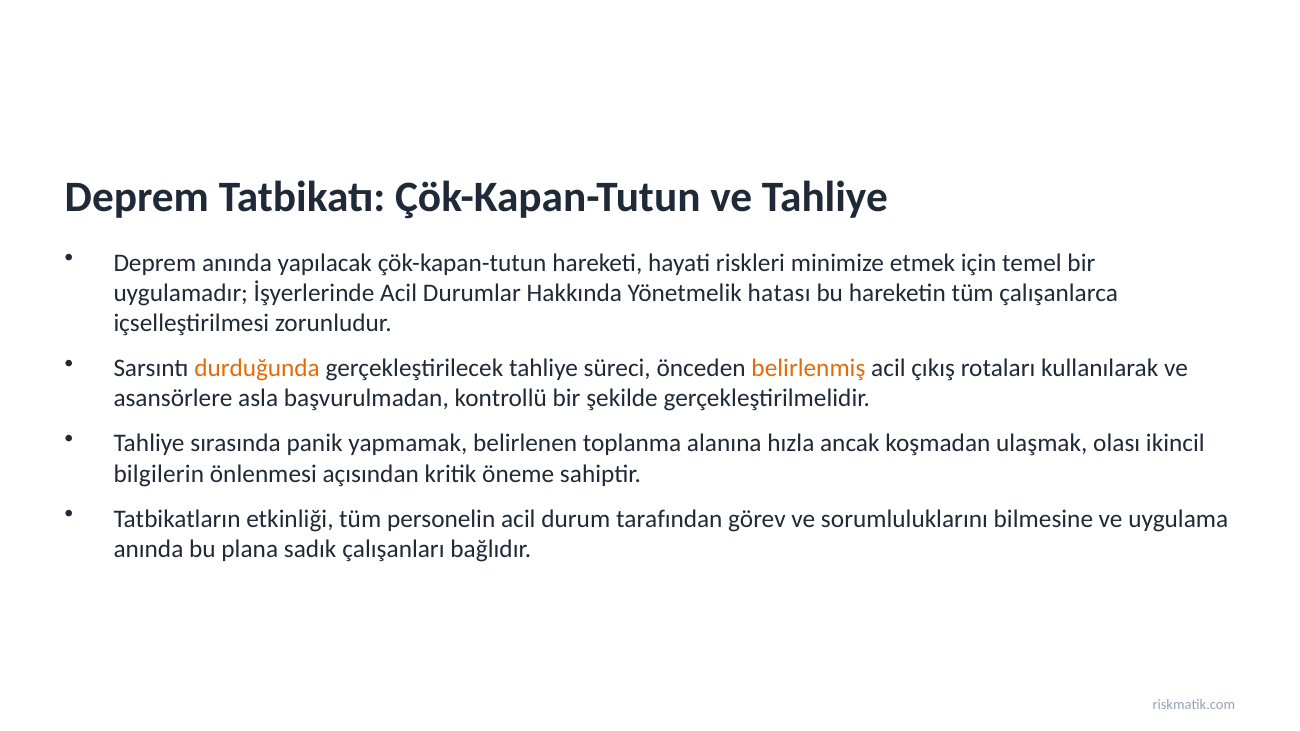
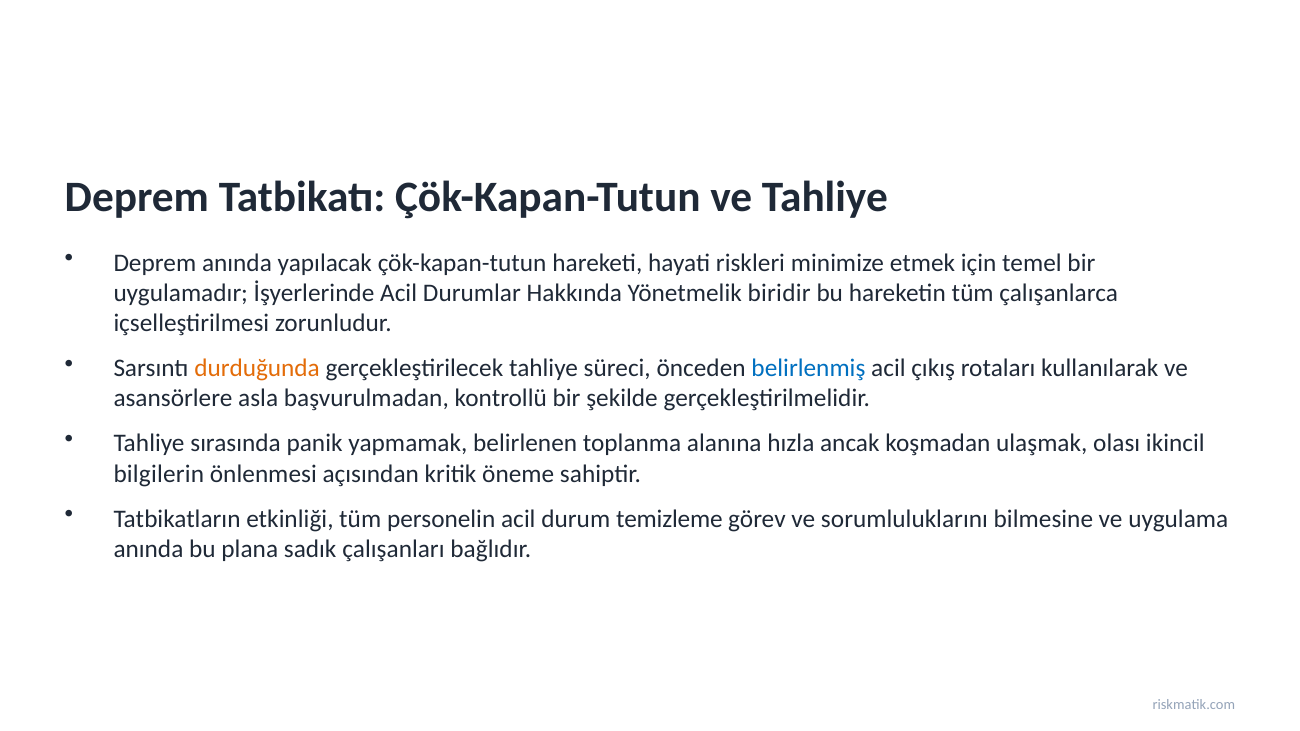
hatası: hatası -> biridir (779, 293)
belirlenmiş colour: orange -> blue (808, 368)
tarafından: tarafından -> temizleme (669, 519)
